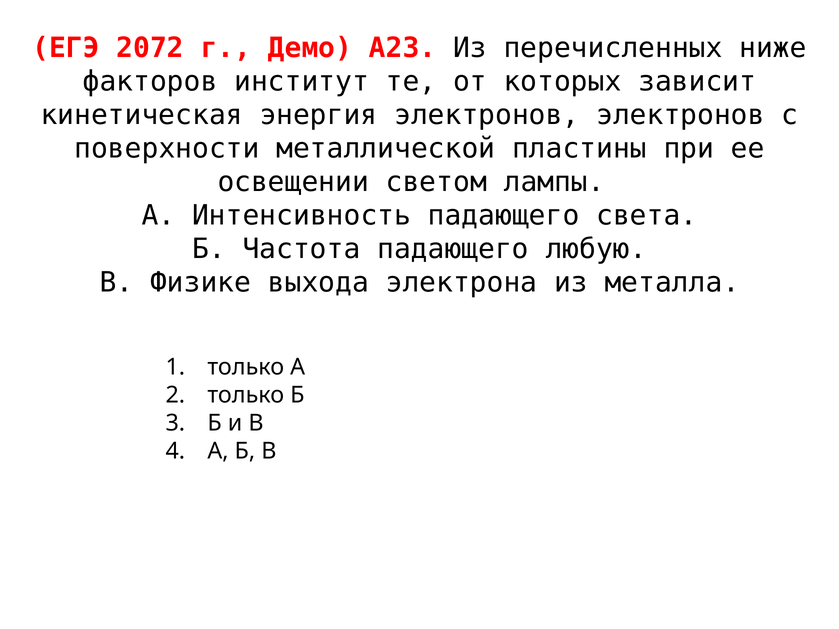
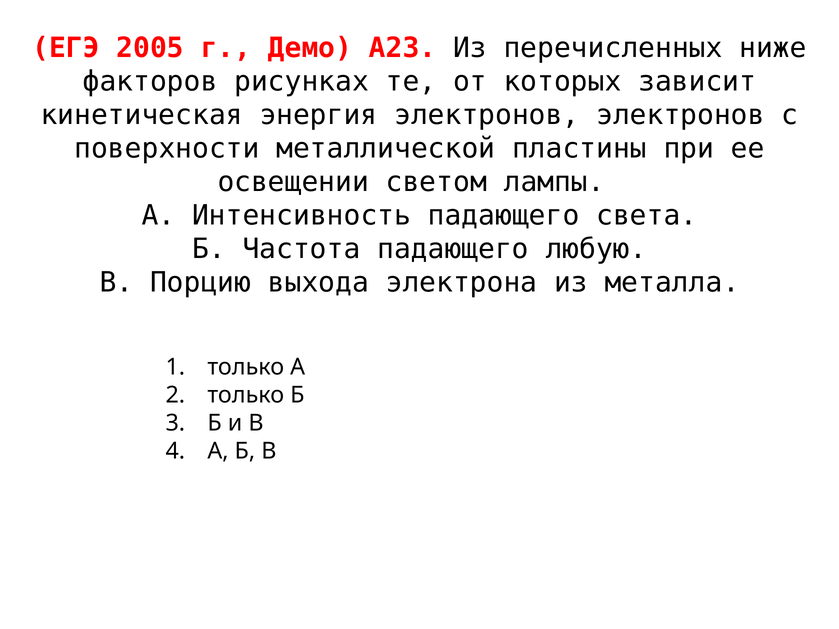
2072: 2072 -> 2005 (150, 48)
институт: институт -> рисунках (302, 81)
Физике: Физике -> Порцию (201, 283)
